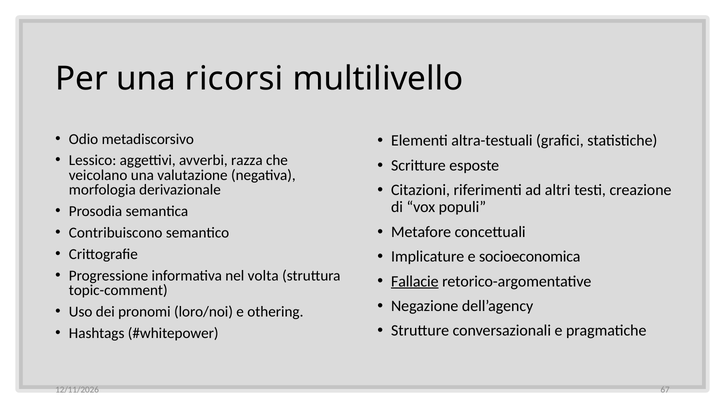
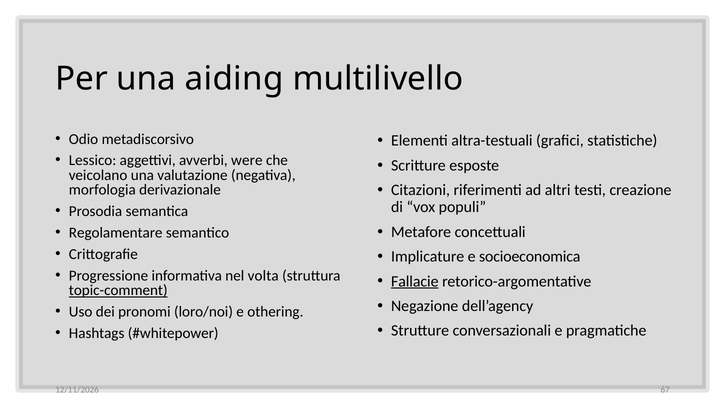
ricorsi: ricorsi -> aiding (234, 79)
razza: razza -> were (247, 160)
Contribuiscono: Contribuiscono -> Regolamentare (116, 233)
topic-comment underline: none -> present (118, 290)
